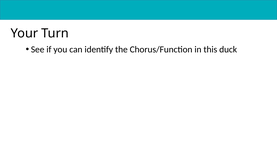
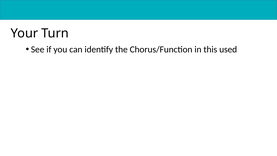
duck: duck -> used (228, 49)
